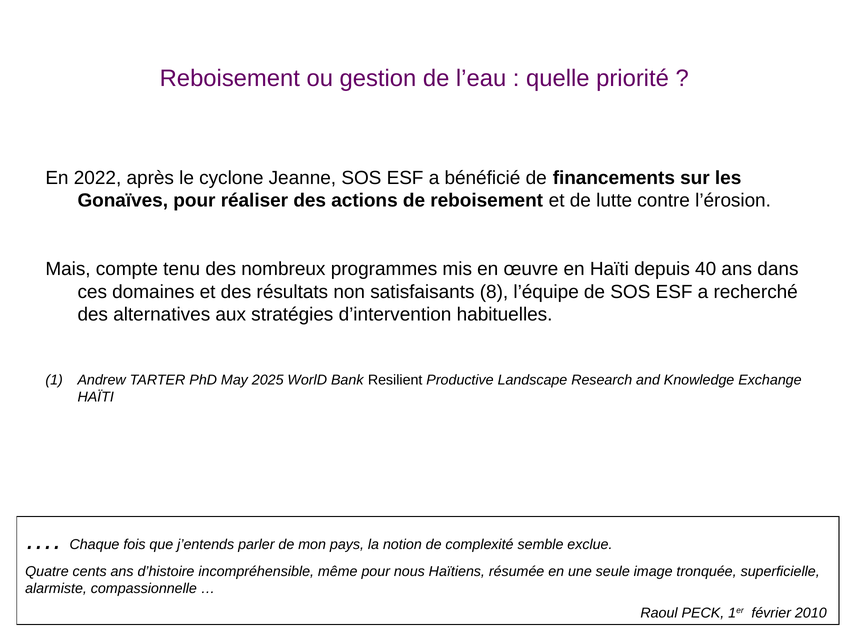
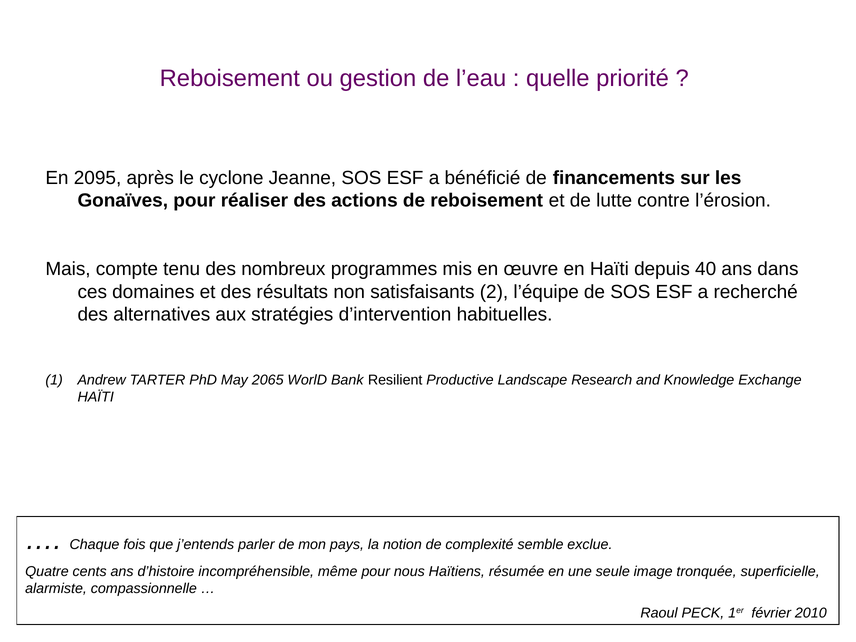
2022: 2022 -> 2095 (98, 178)
8: 8 -> 2 (494, 292)
2025: 2025 -> 2065 (268, 380)
